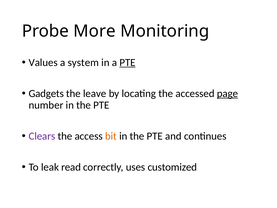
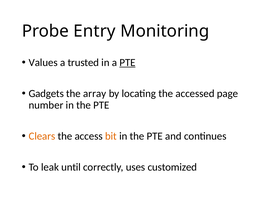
More: More -> Entry (94, 31)
system: system -> trusted (83, 62)
leave: leave -> array (95, 93)
page underline: present -> none (228, 93)
Clears colour: purple -> orange (42, 136)
read: read -> until (71, 167)
